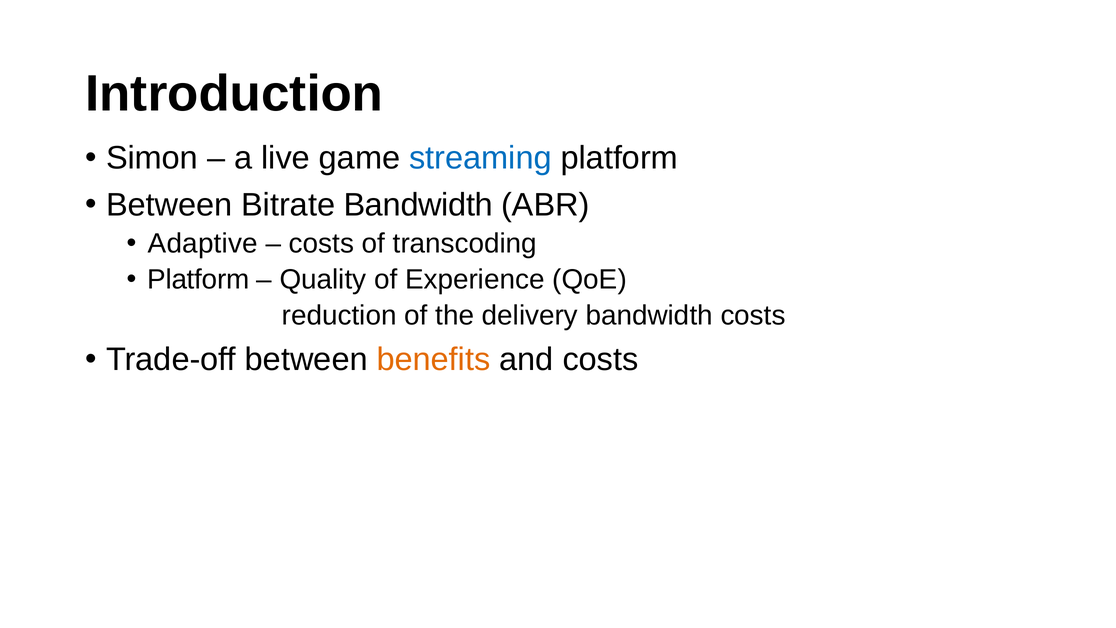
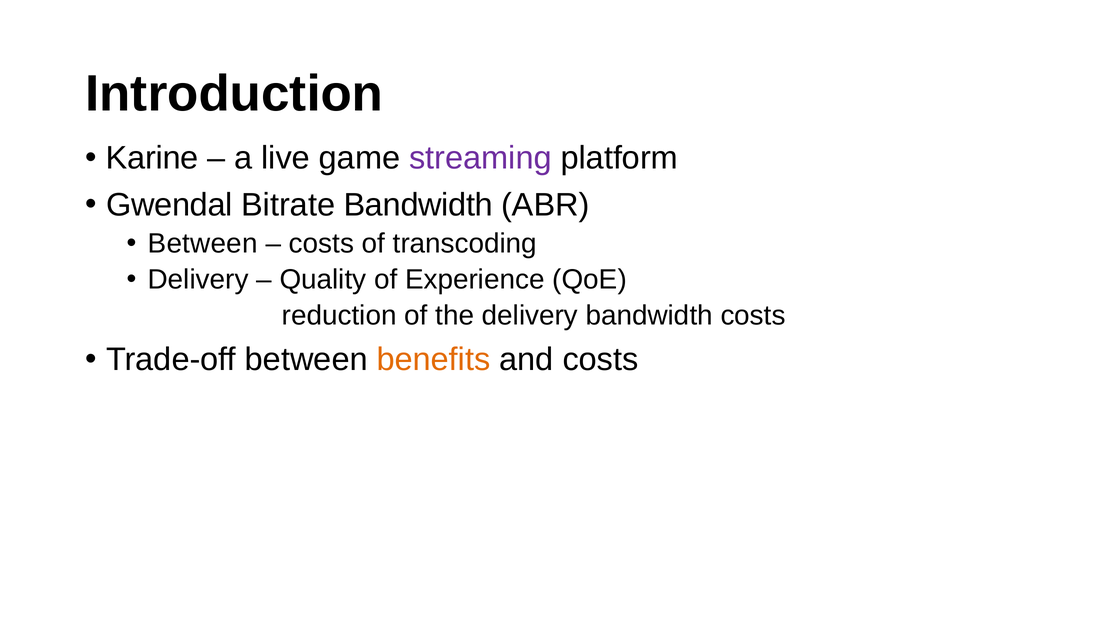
Simon: Simon -> Karine (152, 158)
streaming colour: blue -> purple (480, 158)
Between: Between -> Gwendal (169, 205)
Adaptive: Adaptive -> Between (203, 243)
Platform: Platform -> Delivery (198, 279)
